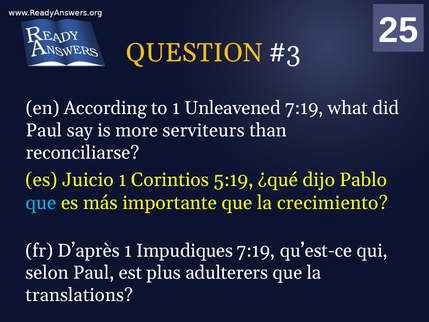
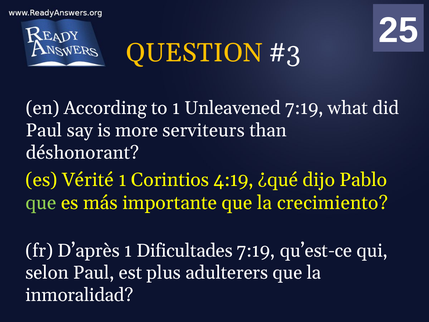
reconciliarse: reconciliarse -> déshonorant (82, 152)
Juicio: Juicio -> Vérité (88, 180)
5:19: 5:19 -> 4:19 (234, 180)
que colour: light blue -> light green (41, 203)
Impudiques: Impudiques -> Dificultades (185, 250)
translations: translations -> inmoralidad (79, 295)
